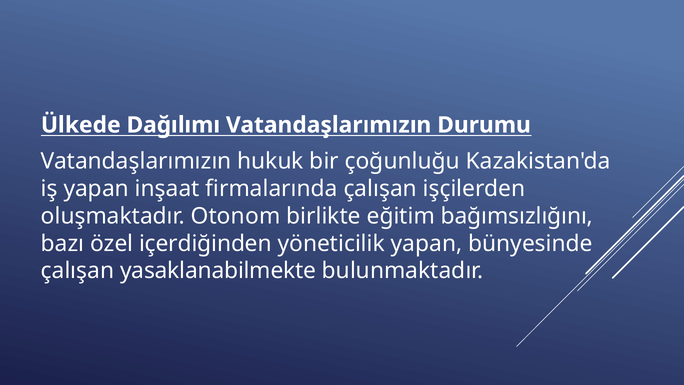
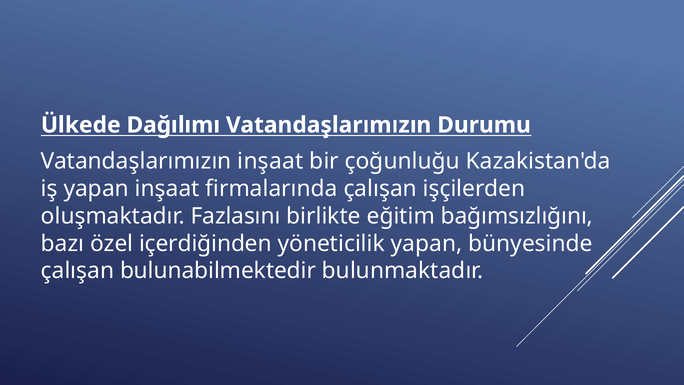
Vatandaşlarımızın hukuk: hukuk -> inşaat (270, 161)
Otonom: Otonom -> Fazlasını (236, 216)
yasaklanabilmekte: yasaklanabilmekte -> bulunabilmektedir (218, 271)
